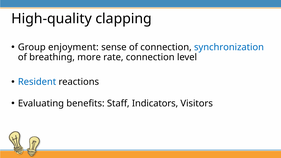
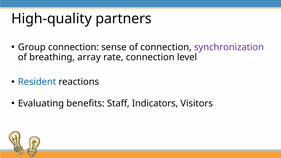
clapping: clapping -> partners (124, 19)
Group enjoyment: enjoyment -> connection (73, 47)
synchronization colour: blue -> purple (229, 47)
more: more -> array (89, 57)
